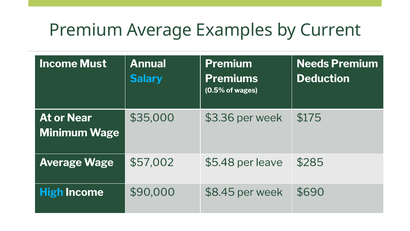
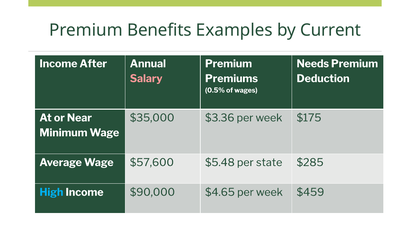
Premium Average: Average -> Benefits (159, 30)
Must: Must -> After (93, 64)
Salary colour: light blue -> pink (146, 78)
$57,002: $57,002 -> $57,600 (152, 162)
leave: leave -> state (269, 162)
$8.45: $8.45 -> $4.65 (220, 192)
$690: $690 -> $459 (310, 192)
